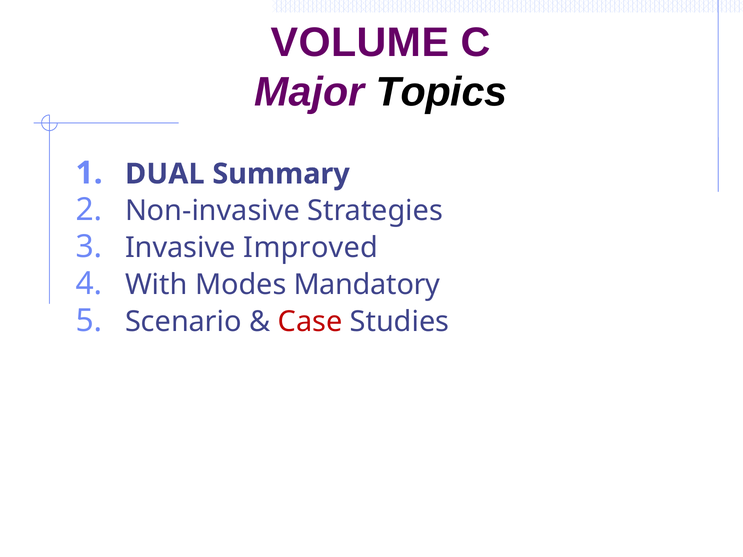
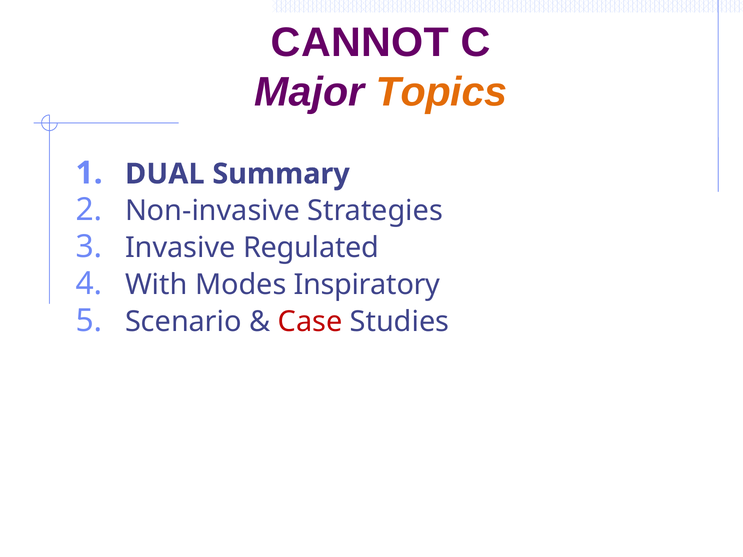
VOLUME: VOLUME -> CANNOT (360, 43)
Topics colour: black -> orange (441, 92)
Improved: Improved -> Regulated (311, 248)
Mandatory: Mandatory -> Inspiratory (367, 285)
